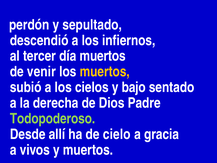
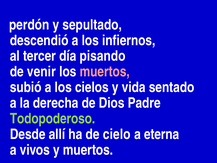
día muertos: muertos -> pisando (103, 56)
muertos colour: yellow -> pink (105, 72)
bajo: bajo -> vida (134, 87)
gracia: gracia -> eterna (162, 134)
